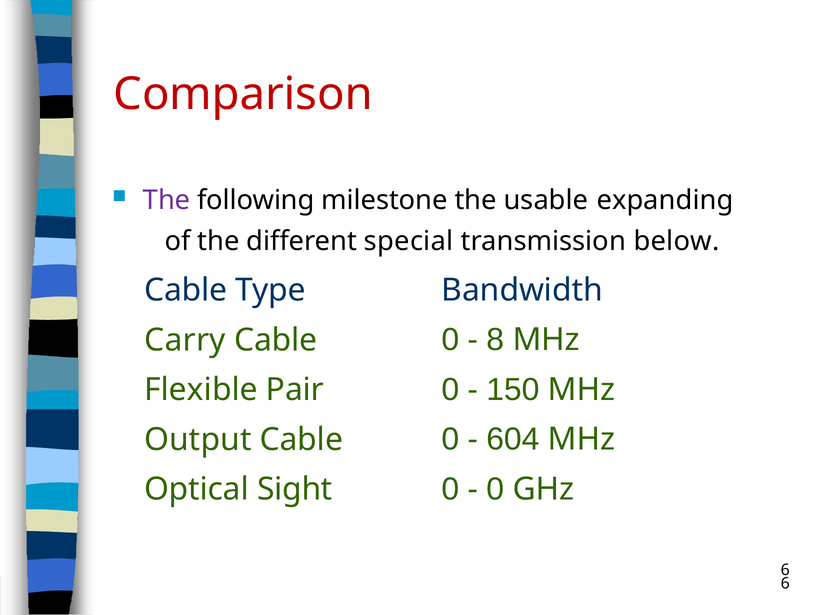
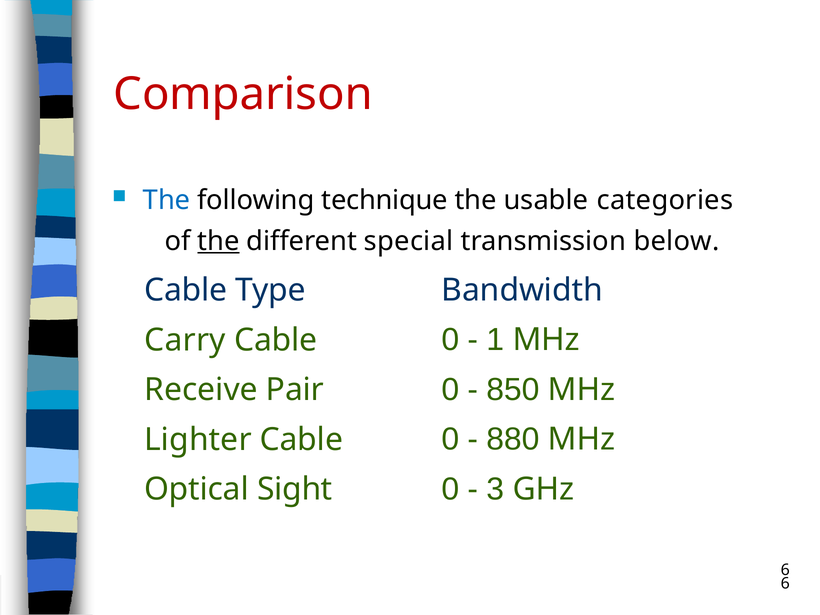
The colour: purple -> blue (167, 200)
milestone: milestone -> technique (385, 200)
expanding: expanding -> categories (665, 200)
the underline: none -> present (219, 241)
8: 8 -> 1 (495, 340)
150: 150 -> 850 (513, 390)
Flexible: Flexible -> Receive (201, 390)
604: 604 -> 880 (513, 439)
Output: Output -> Lighter (198, 440)
0: 0 -> 3 (495, 489)
